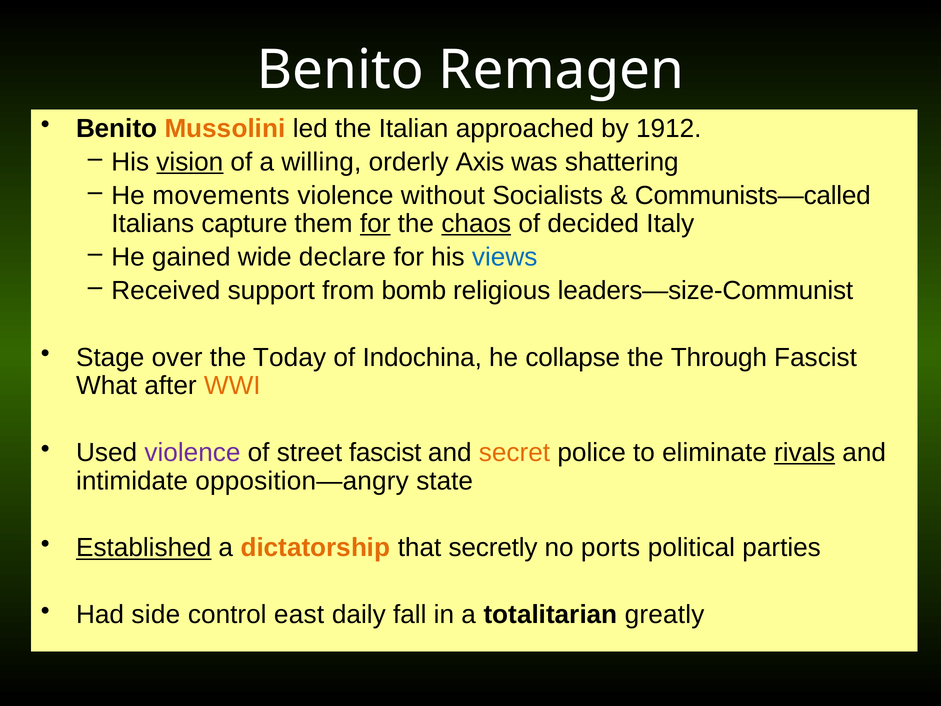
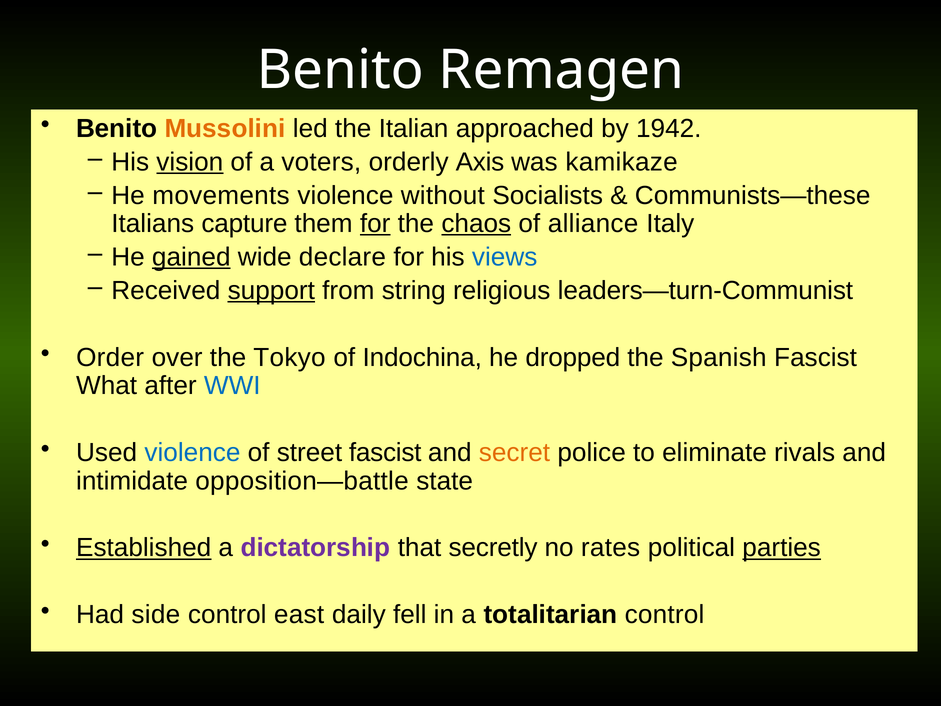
1912: 1912 -> 1942 (669, 128)
willing: willing -> voters (321, 162)
shattering: shattering -> kamikaze (622, 162)
Communists—called: Communists—called -> Communists—these (753, 195)
decided: decided -> alliance (593, 224)
gained underline: none -> present (191, 257)
support underline: none -> present (271, 290)
bomb: bomb -> string (414, 290)
leaders—size-Communist: leaders—size-Communist -> leaders—turn-Communist (705, 290)
Stage: Stage -> Order (110, 357)
Today: Today -> Tokyo (289, 357)
collapse: collapse -> dropped (573, 357)
Through: Through -> Spanish (719, 357)
WWI colour: orange -> blue (232, 386)
violence colour: purple -> blue (192, 453)
rivals underline: present -> none (805, 453)
opposition—angry: opposition—angry -> opposition—battle (302, 481)
dictatorship colour: orange -> purple (315, 548)
ports: ports -> rates (611, 548)
parties underline: none -> present (782, 548)
fall: fall -> fell (410, 615)
totalitarian greatly: greatly -> control (665, 615)
